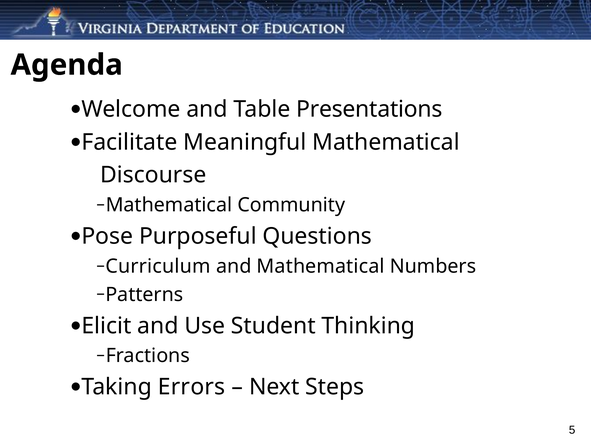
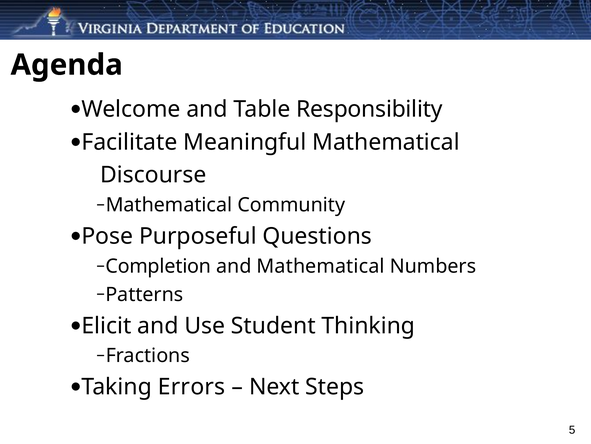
Presentations: Presentations -> Responsibility (369, 109)
Curriculum: Curriculum -> Completion (158, 266)
